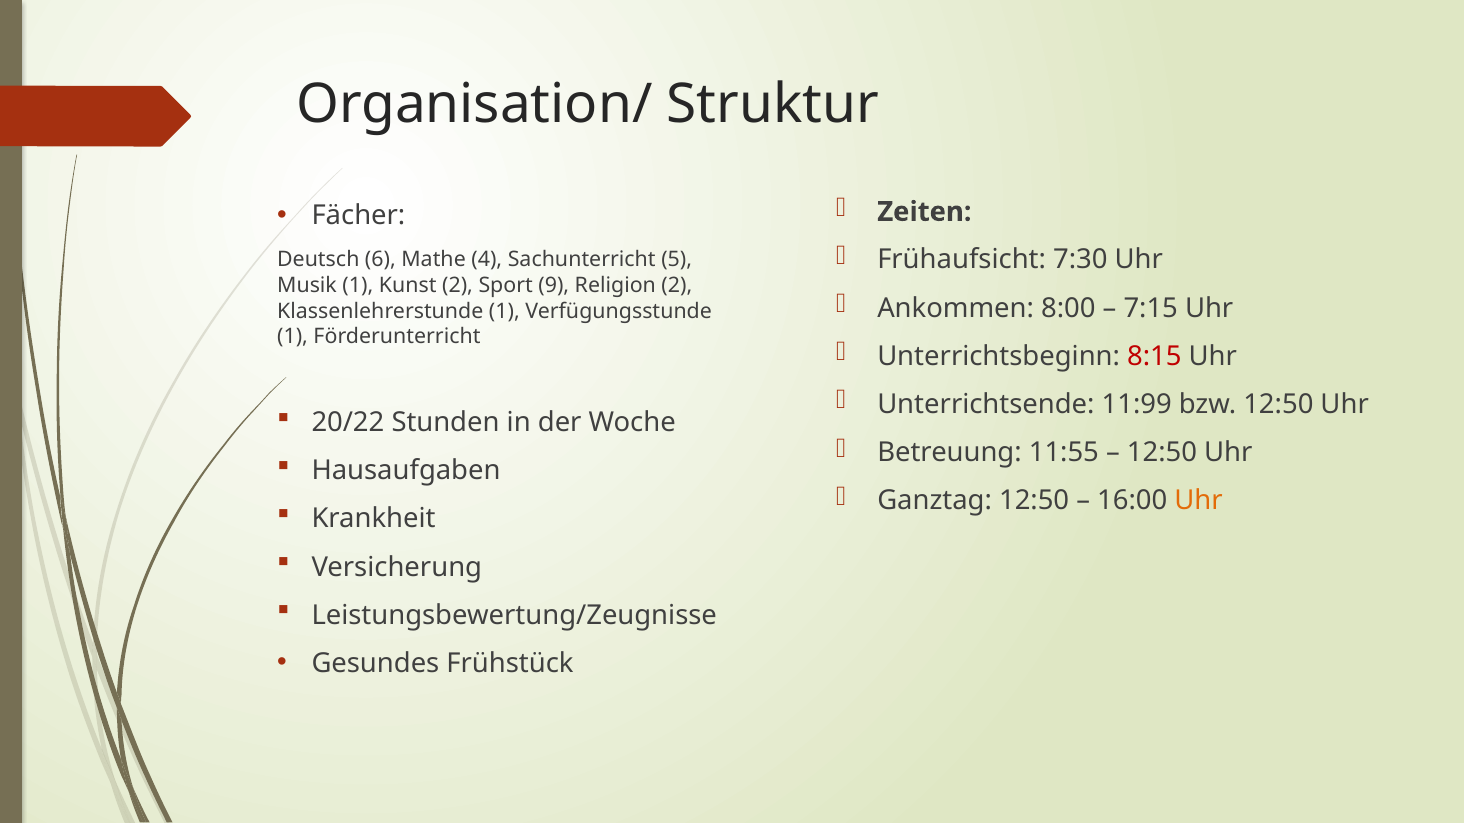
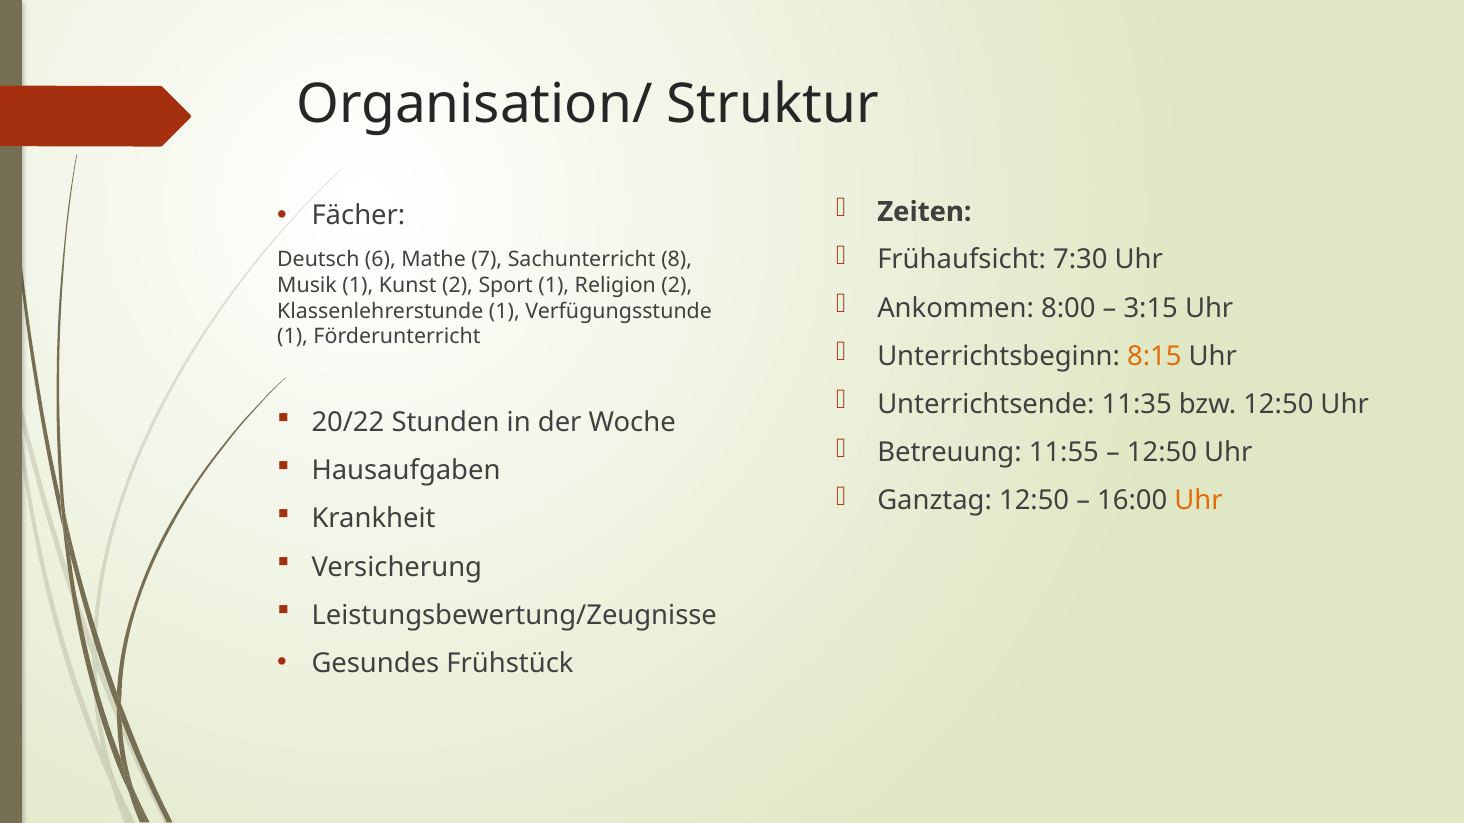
4: 4 -> 7 (487, 260)
5: 5 -> 8 (677, 260)
Sport 9: 9 -> 1 (554, 286)
7:15: 7:15 -> 3:15 (1151, 308)
8:15 colour: red -> orange (1154, 356)
11:99: 11:99 -> 11:35 (1137, 405)
